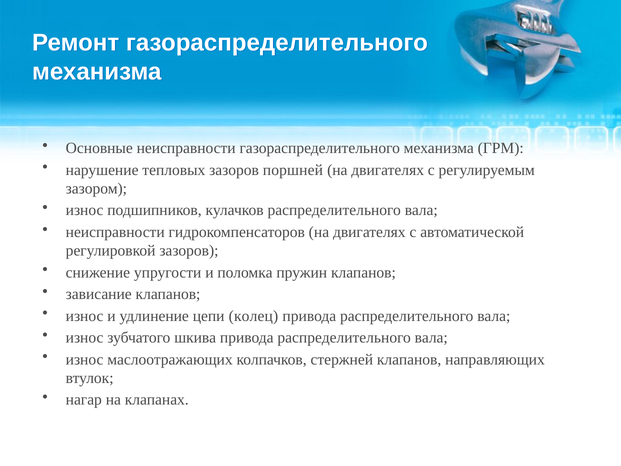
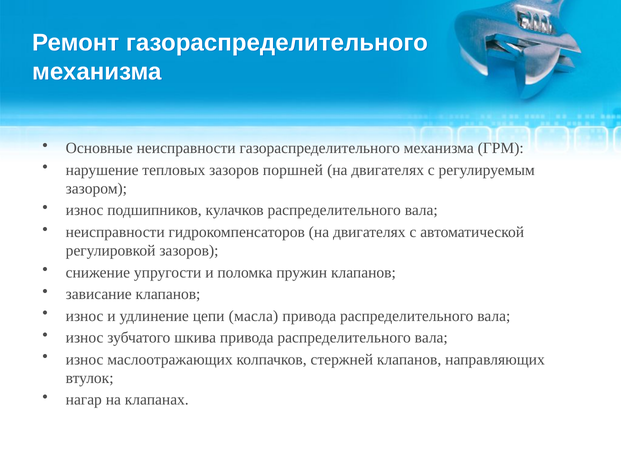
колец: колец -> масла (253, 316)
